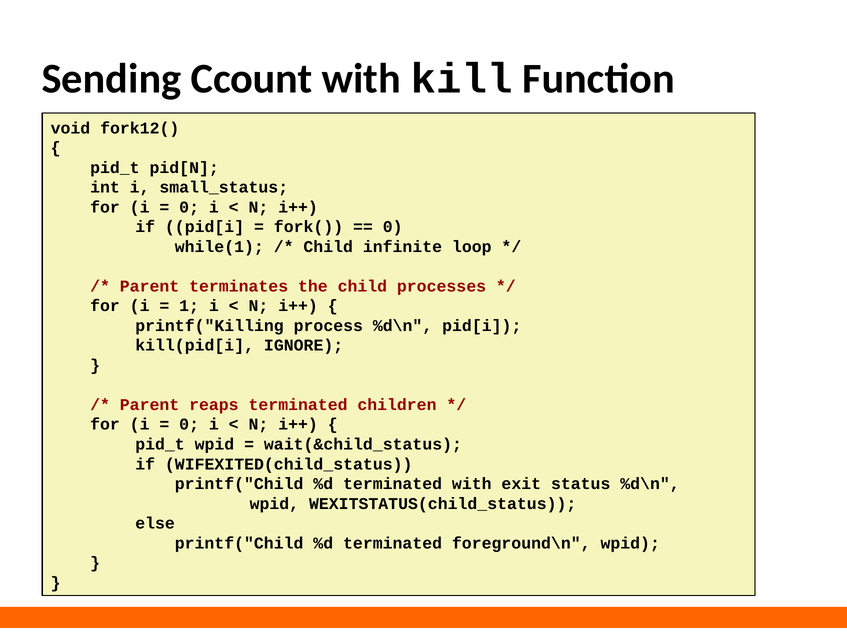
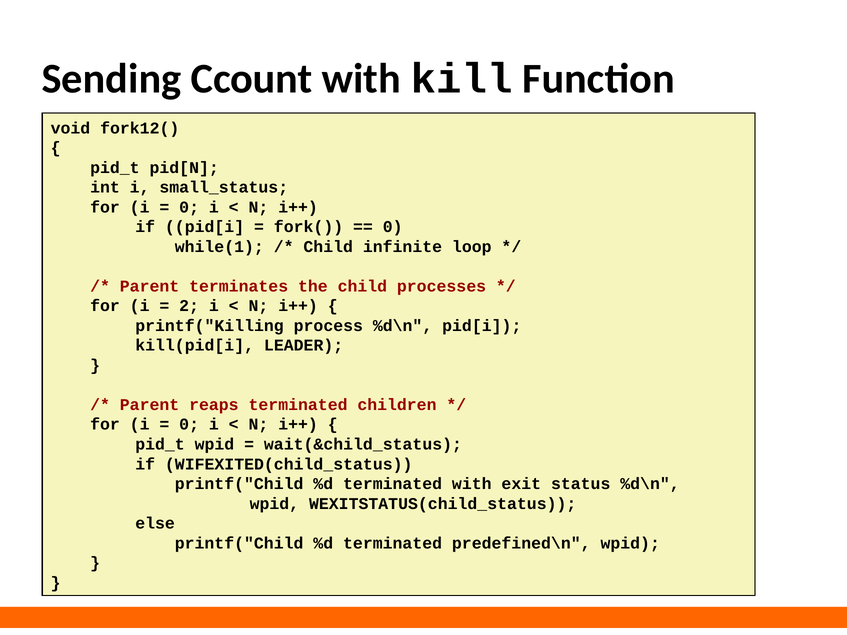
1: 1 -> 2 (189, 306)
IGNORE: IGNORE -> LEADER (304, 346)
foreground\n: foreground\n -> predefined\n (521, 543)
